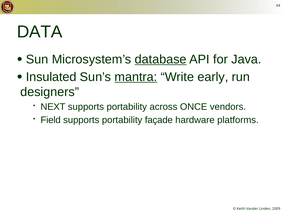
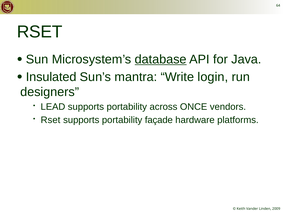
DATA: DATA -> RSET (40, 32)
mantra underline: present -> none (136, 77)
early: early -> login (213, 77)
NEXT: NEXT -> LEAD (53, 107)
Field: Field -> Rset (51, 120)
